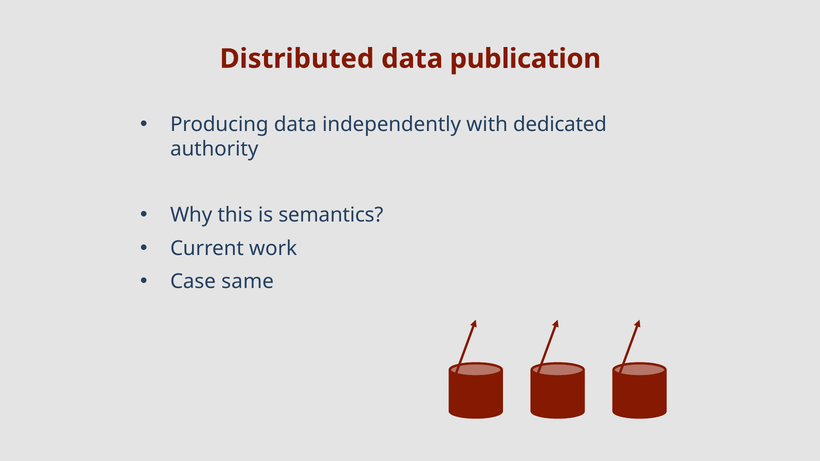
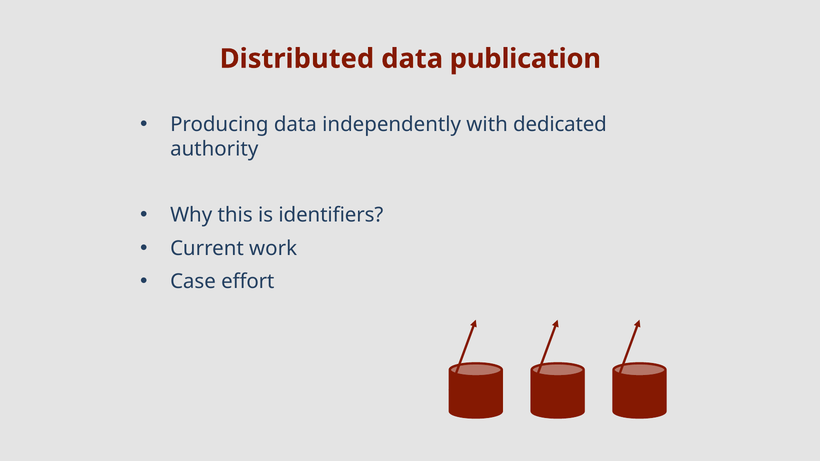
semantics: semantics -> identifiers (331, 215)
same: same -> effort (248, 282)
